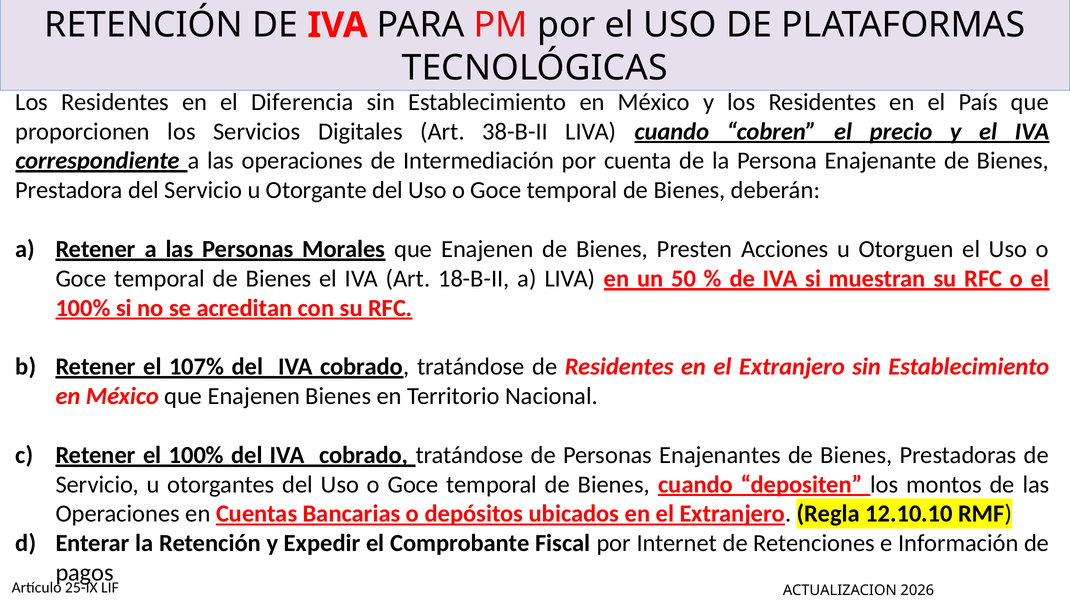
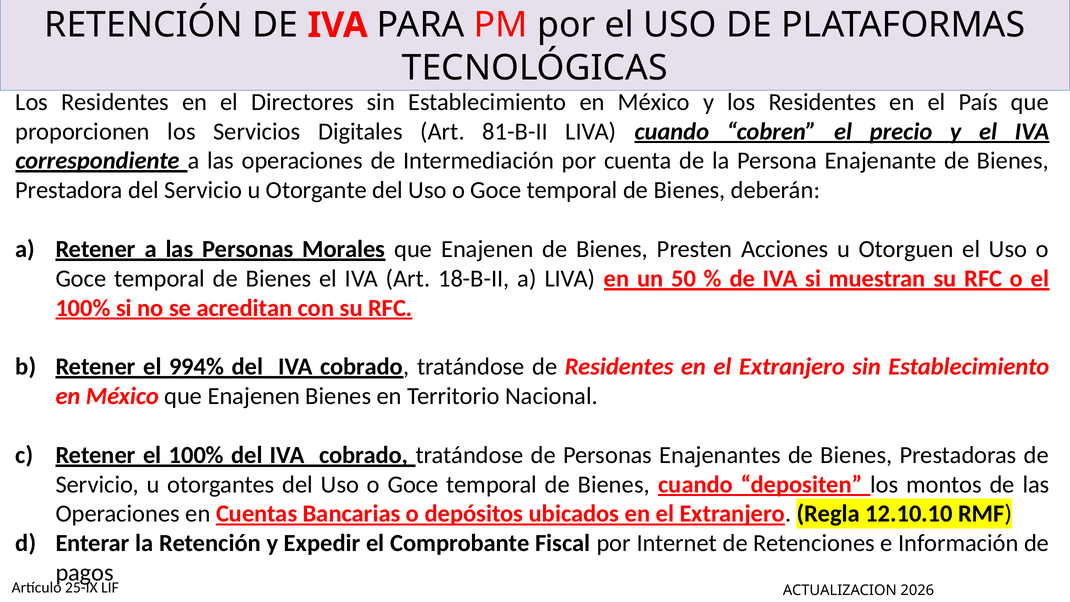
Diferencia: Diferencia -> Directores (303, 102)
38-B-II: 38-B-II -> 81-B-II (515, 131)
107%: 107% -> 994% (197, 367)
